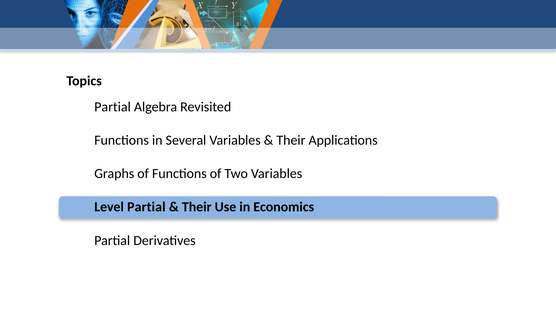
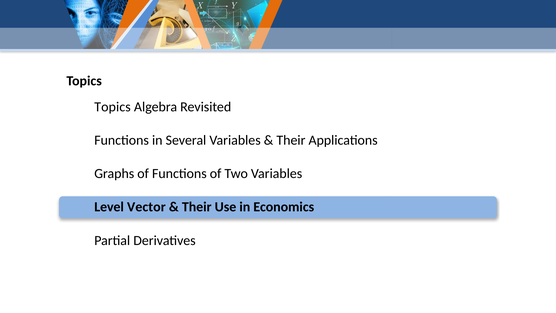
Partial: Partial -> Topics (113, 107)
Level Partial: Partial -> Vector (146, 207)
